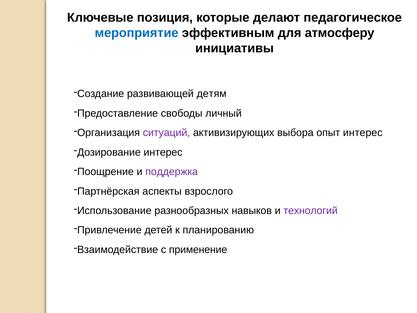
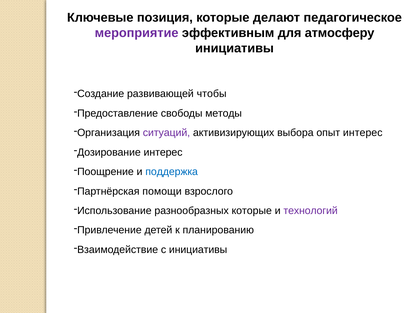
мероприятие colour: blue -> purple (137, 33)
детям: детям -> чтобы (212, 94)
личный: личный -> методы (224, 113)
поддержка colour: purple -> blue (172, 172)
аспекты: аспекты -> помощи (162, 191)
разнообразных навыков: навыков -> которые (252, 211)
с применение: применение -> инициативы (198, 249)
